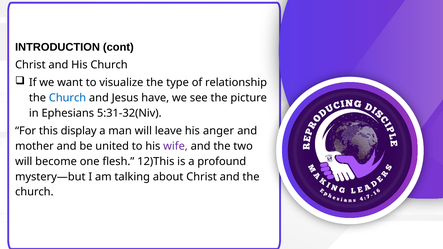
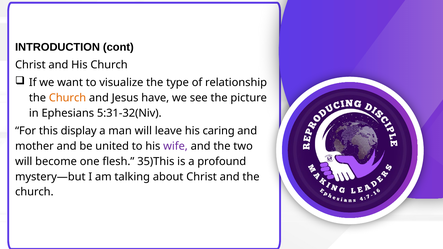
Church colour: blue -> orange (68, 98)
anger: anger -> caring (219, 131)
12)This: 12)This -> 35)This (156, 162)
